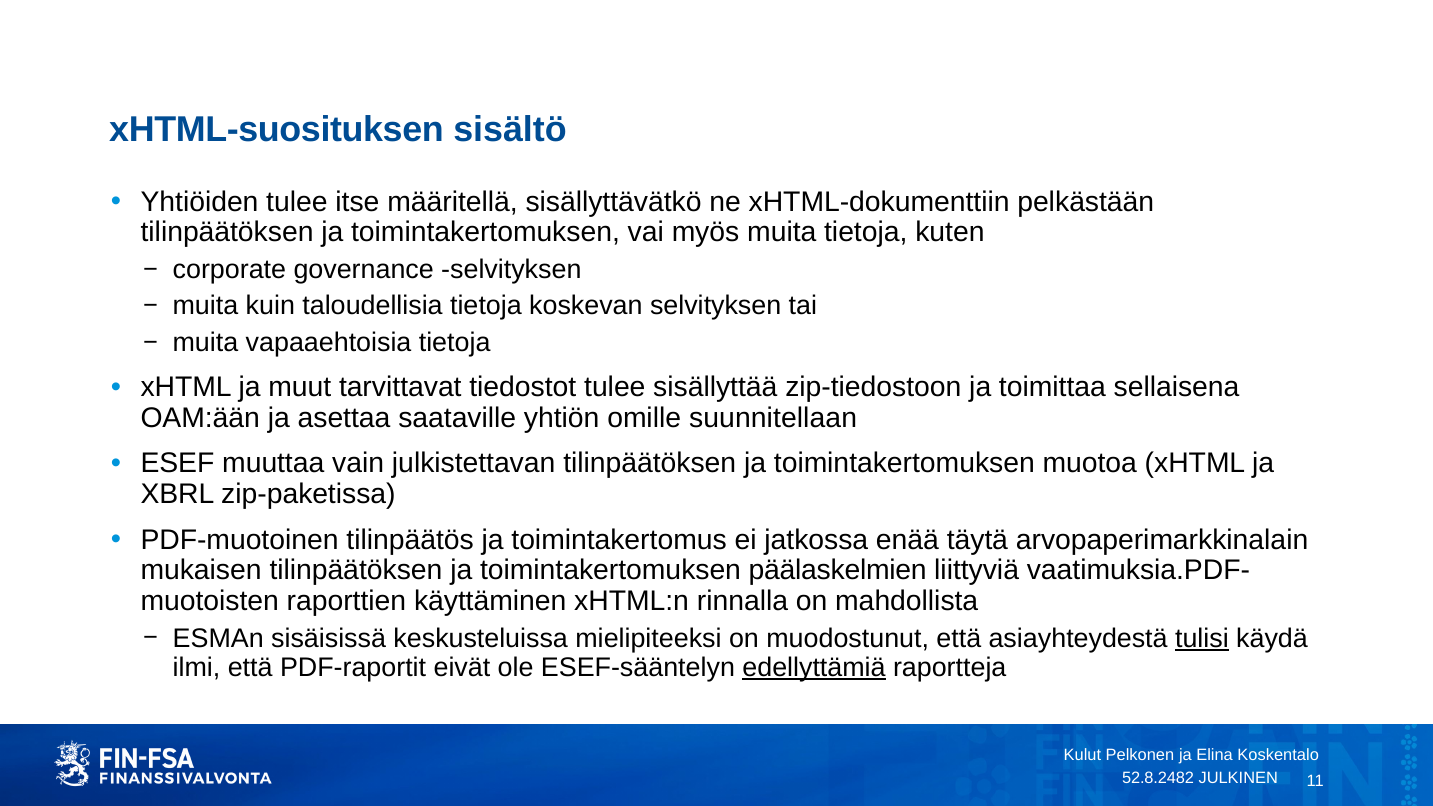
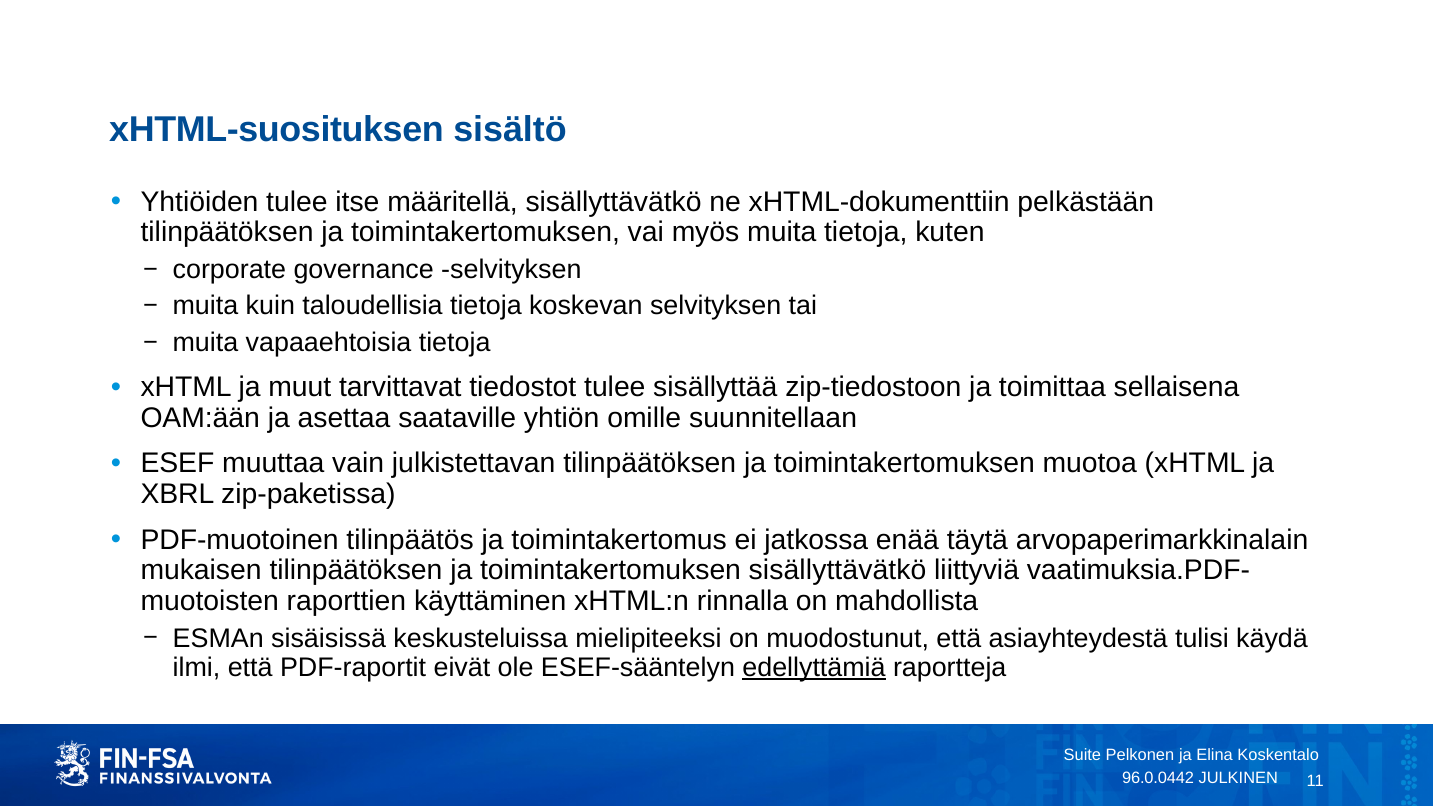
toimintakertomuksen päälaskelmien: päälaskelmien -> sisällyttävätkö (838, 570)
tulisi underline: present -> none (1202, 638)
Kulut: Kulut -> Suite (1082, 755)
52.8.2482: 52.8.2482 -> 96.0.0442 (1158, 778)
